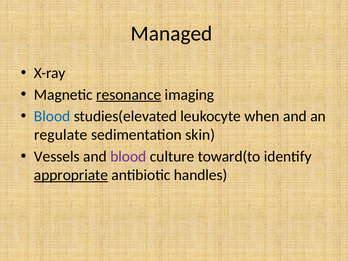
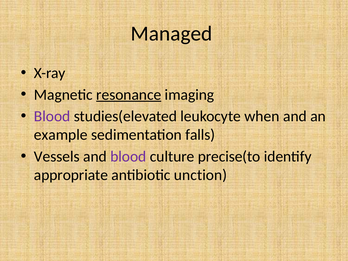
Blood colour: blue -> purple (52, 116)
regulate: regulate -> example (61, 135)
skin: skin -> falls (200, 135)
toward(to: toward(to -> precise(to (229, 157)
appropriate underline: present -> none (71, 175)
handles: handles -> unction (201, 175)
